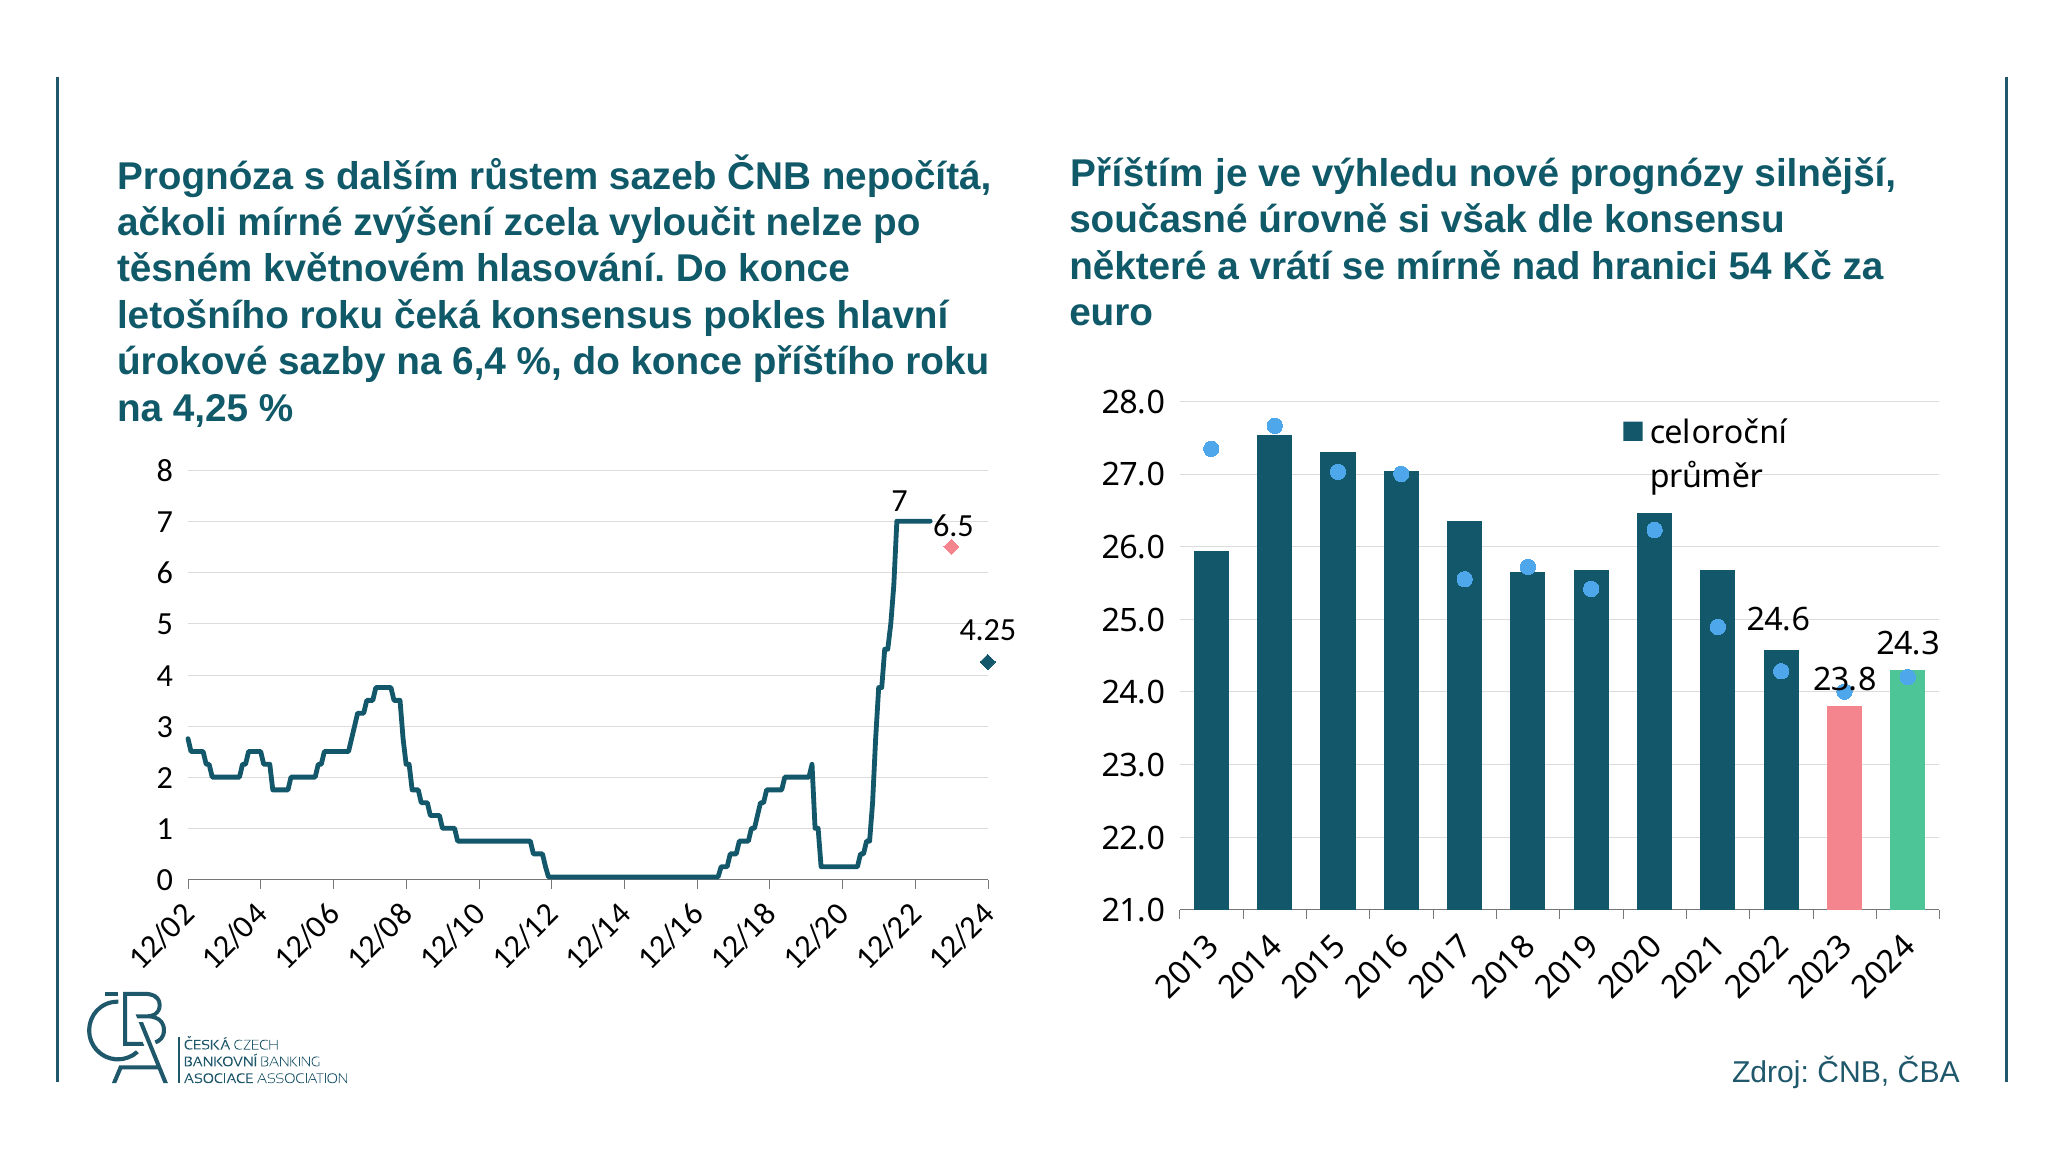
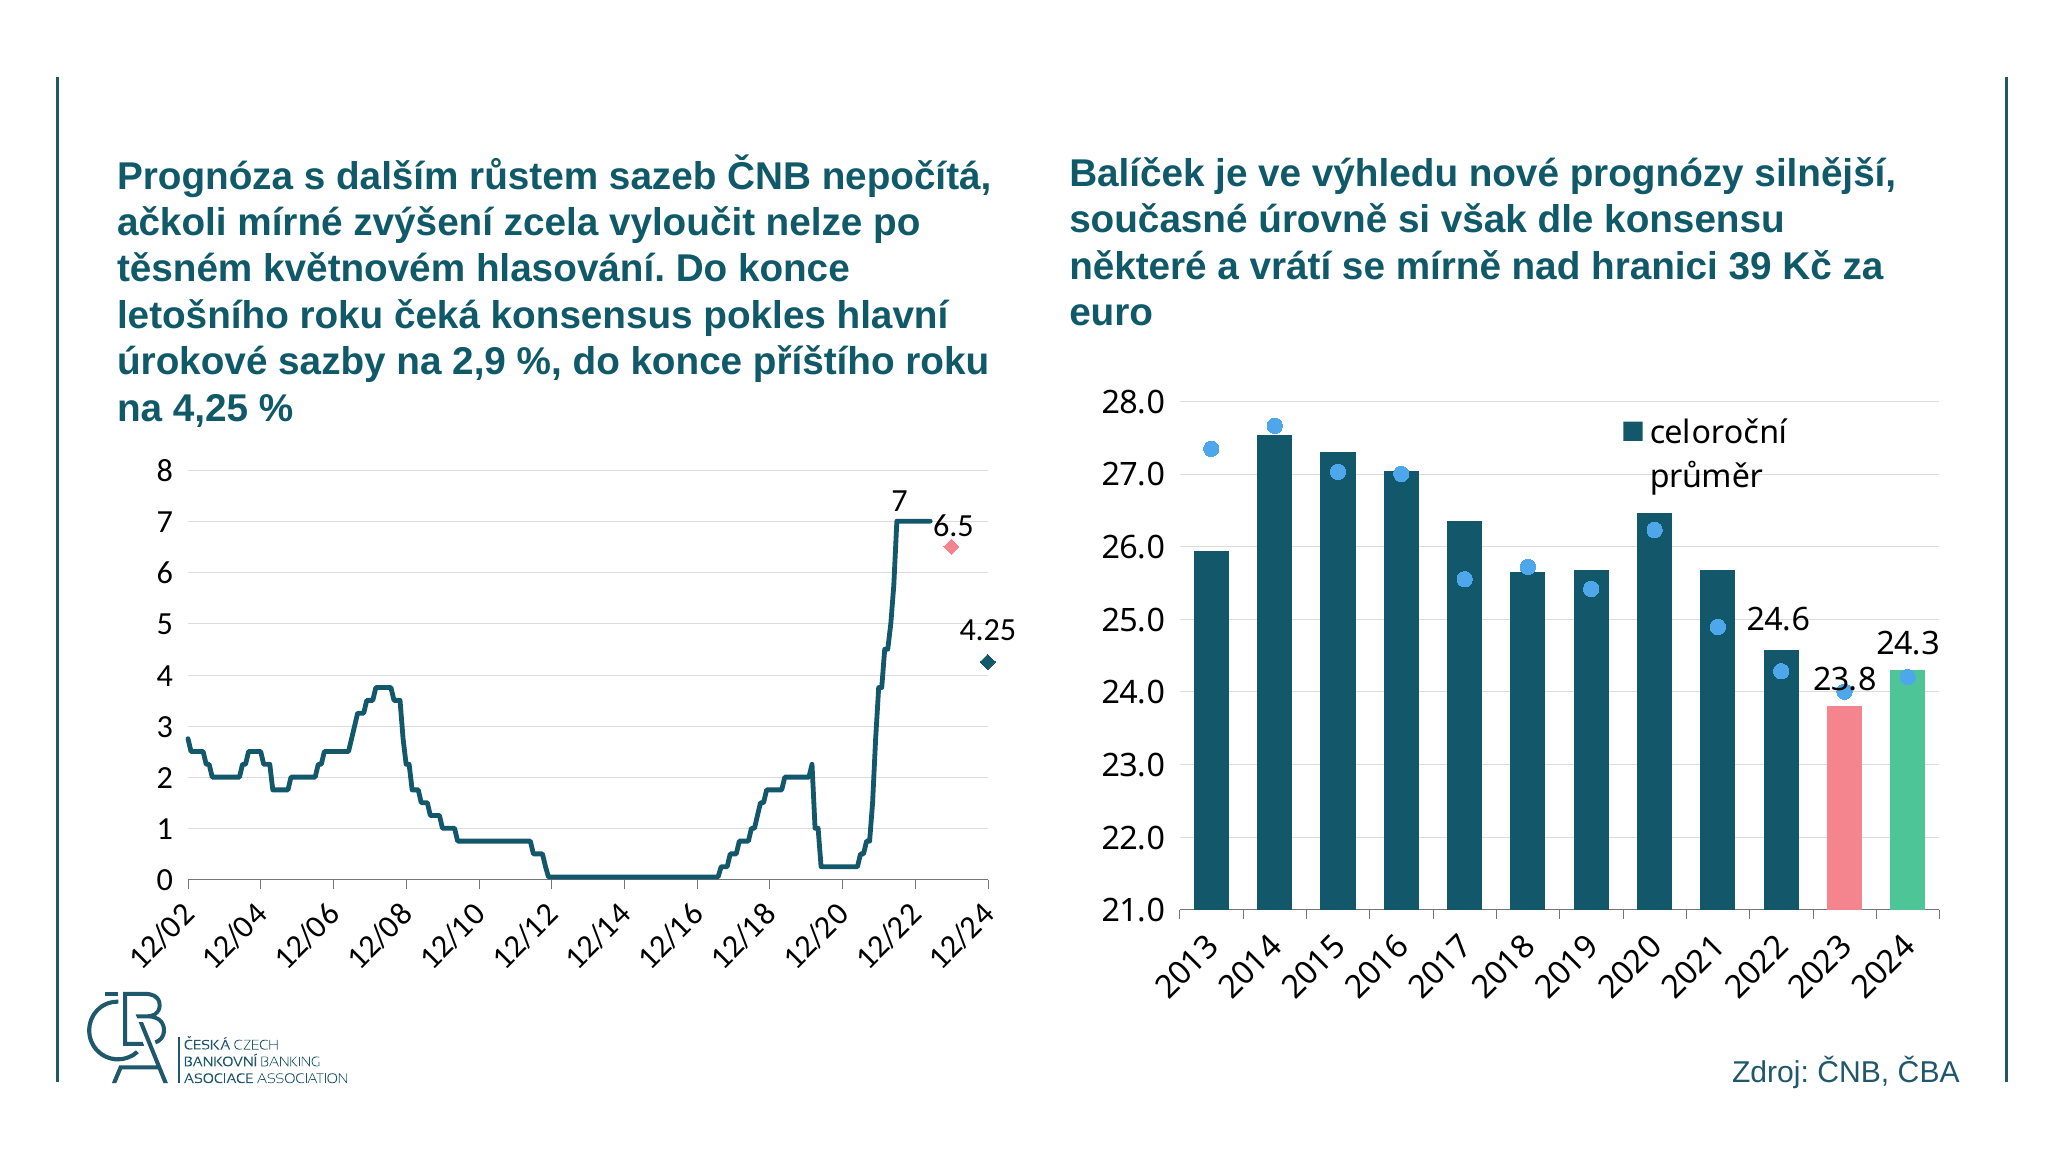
Příštím: Příštím -> Balíček (1137, 174)
54: 54 -> 39 (1750, 267)
6,4: 6,4 -> 2,9 (479, 362)
